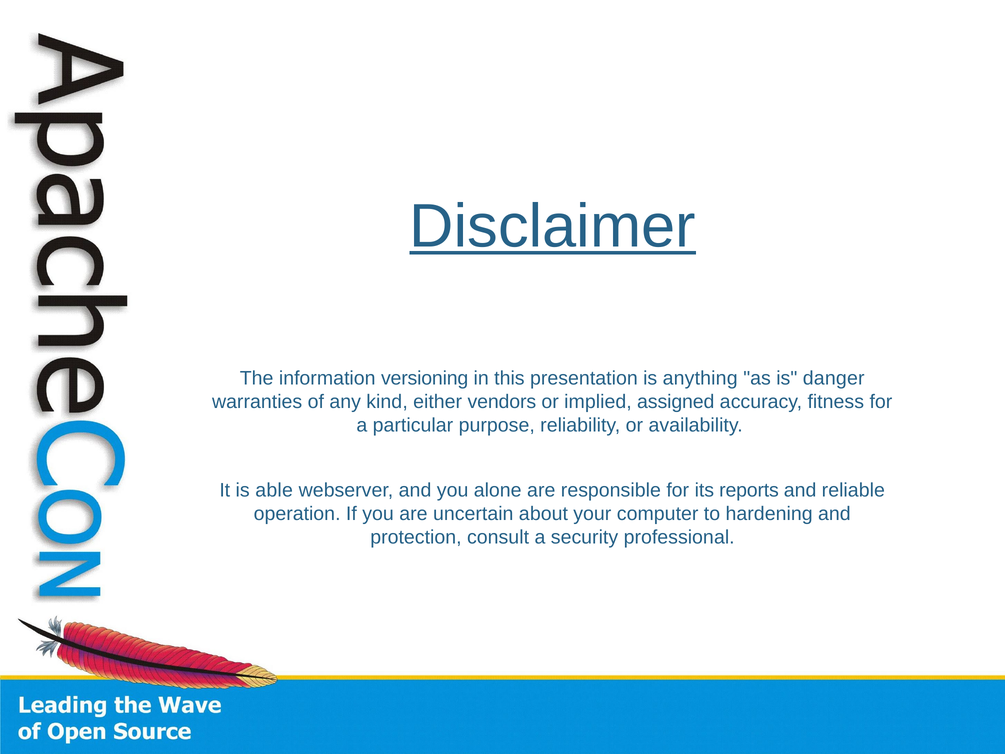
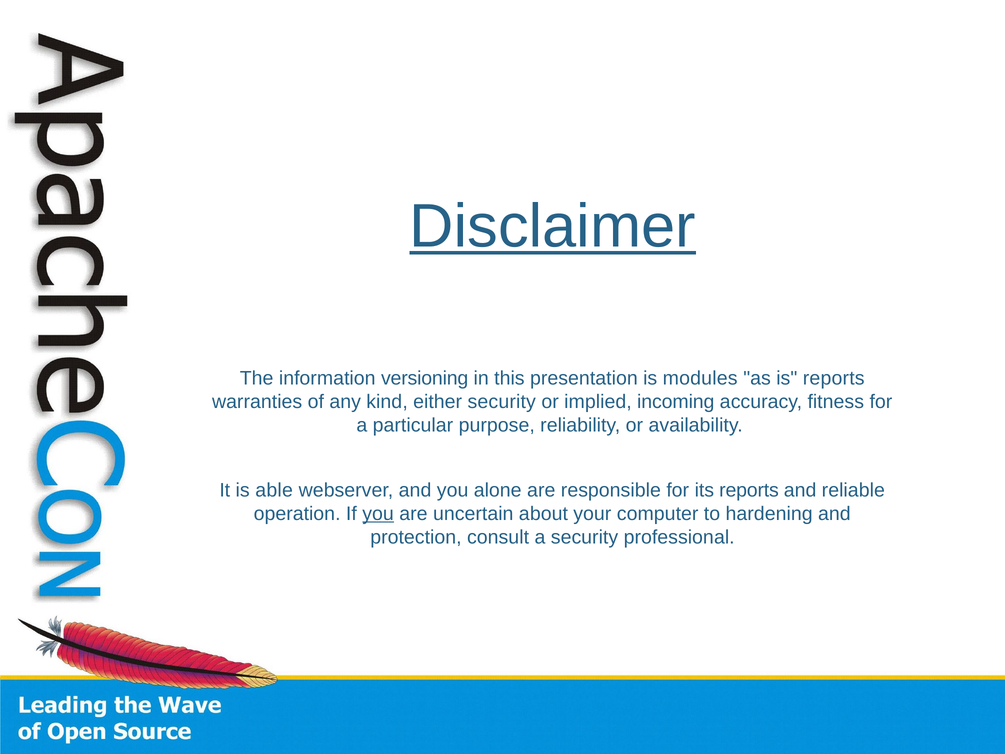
anything: anything -> modules (700, 378)
is danger: danger -> reports (834, 378)
either vendors: vendors -> security (502, 402)
assigned: assigned -> incoming (676, 402)
you underline: none -> present (378, 513)
